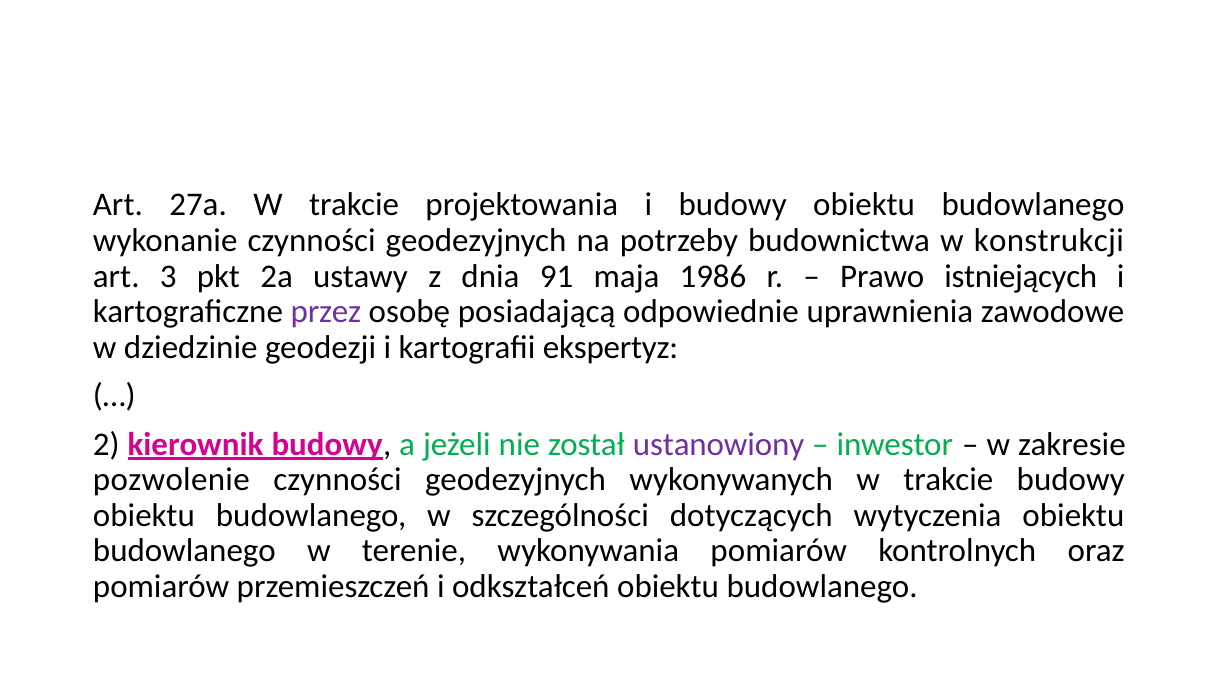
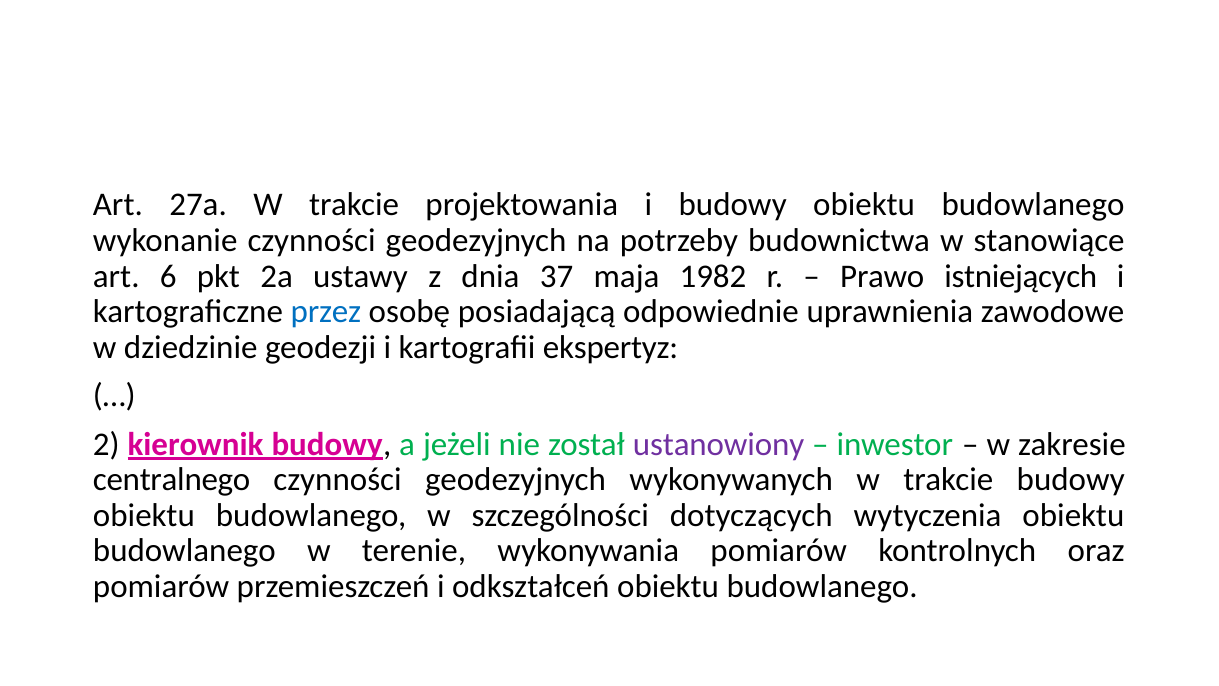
konstrukcji: konstrukcji -> stanowiące (1049, 240)
3: 3 -> 6 (168, 276)
91: 91 -> 37 (557, 276)
1986: 1986 -> 1982 (713, 276)
przez colour: purple -> blue (326, 312)
pozwolenie: pozwolenie -> centralnego (172, 480)
